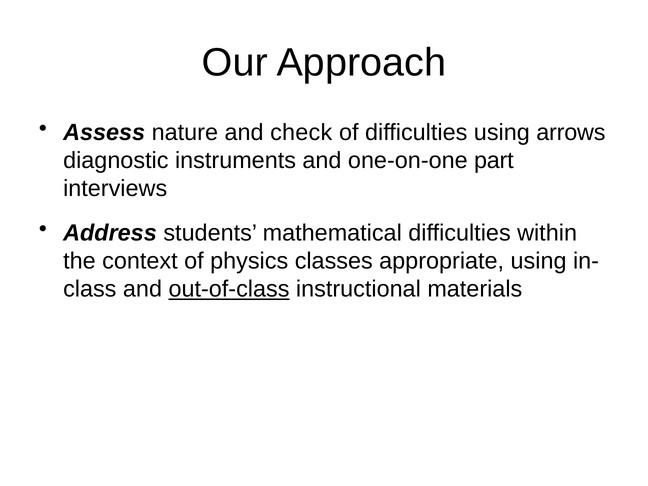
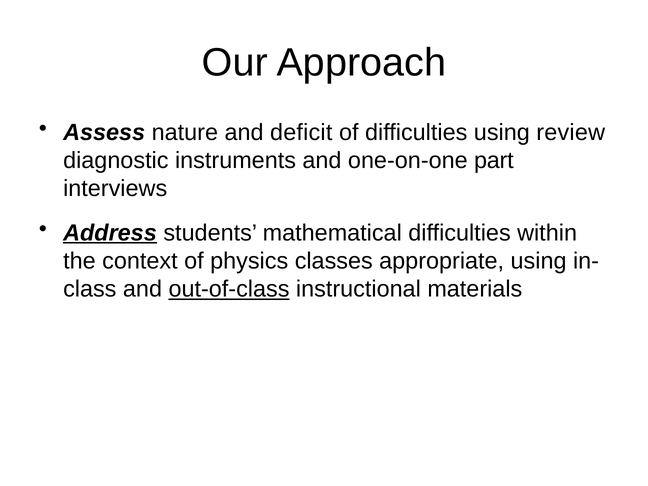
check: check -> deficit (301, 132)
arrows: arrows -> review (571, 132)
Address underline: none -> present (110, 233)
